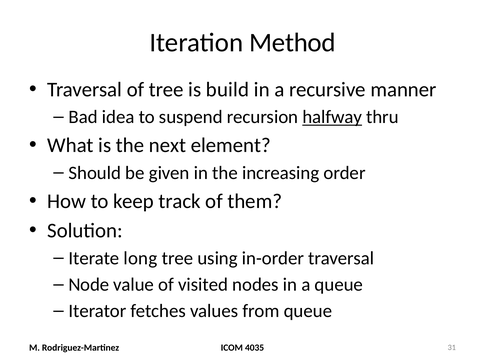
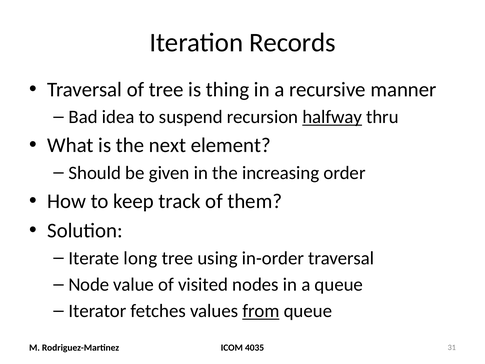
Method: Method -> Records (292, 42)
build: build -> thing (228, 89)
from underline: none -> present (261, 311)
